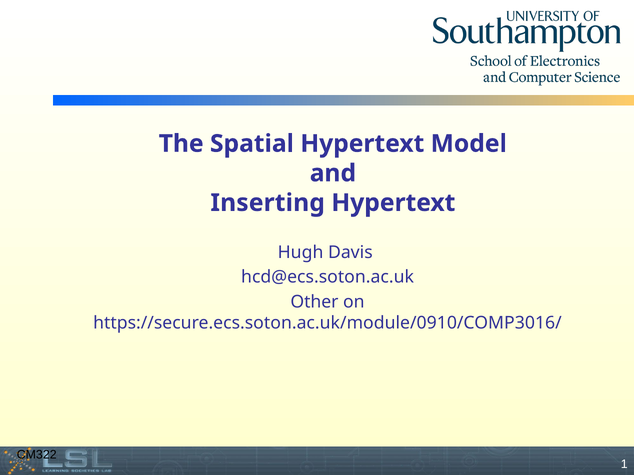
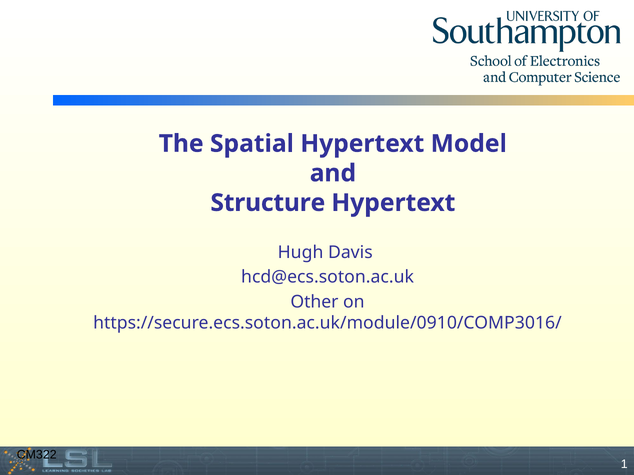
Inserting: Inserting -> Structure (268, 203)
